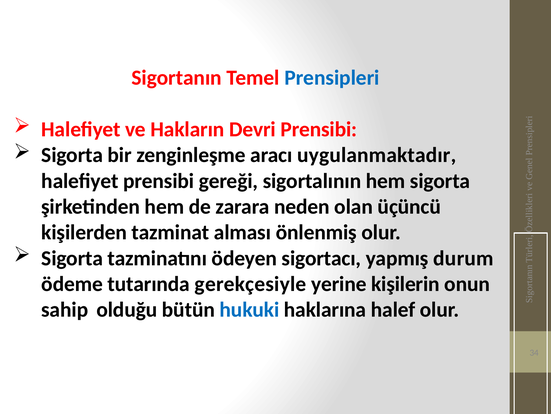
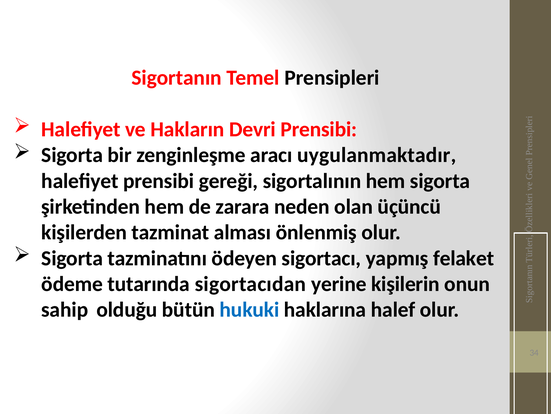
Prensipleri colour: blue -> black (332, 78)
durum: durum -> felaket (464, 258)
gerekçesiyle: gerekçesiyle -> sigortacıdan (250, 284)
